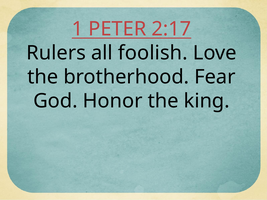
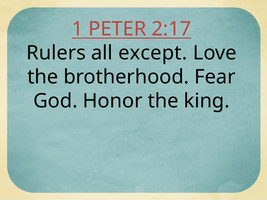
foolish: foolish -> except (153, 53)
